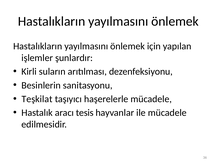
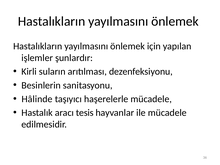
Teşkilat: Teşkilat -> Hâlinde (37, 99)
